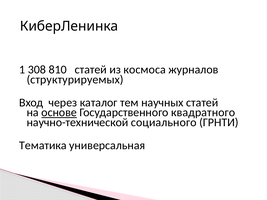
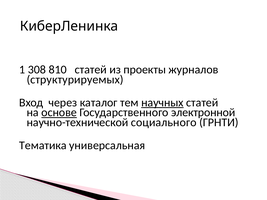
космоса: космоса -> проекты (145, 70)
научных underline: none -> present (162, 103)
квадратного: квадратного -> электронной (203, 113)
